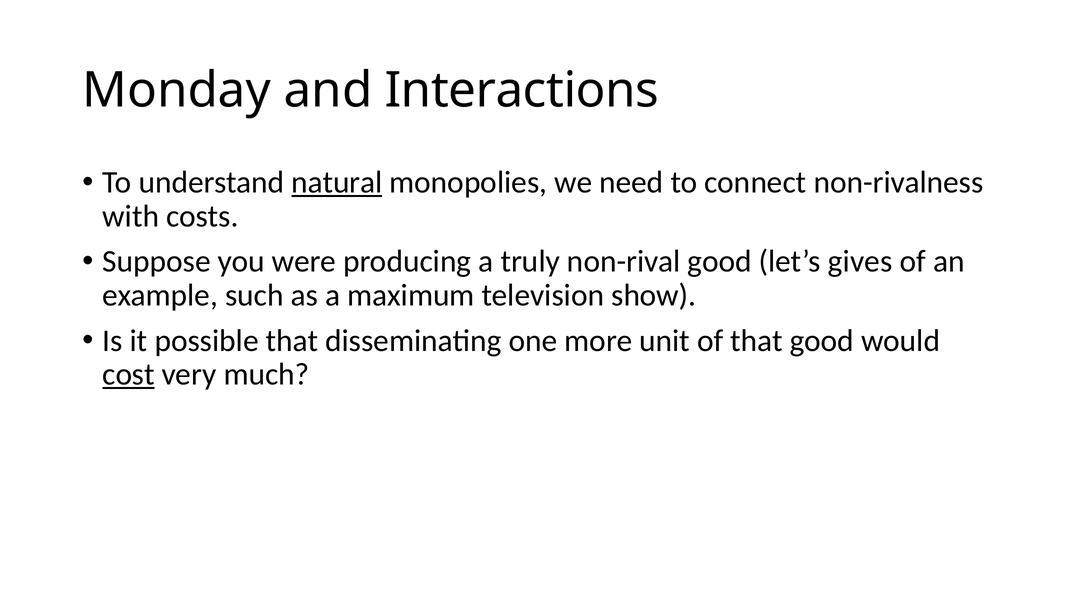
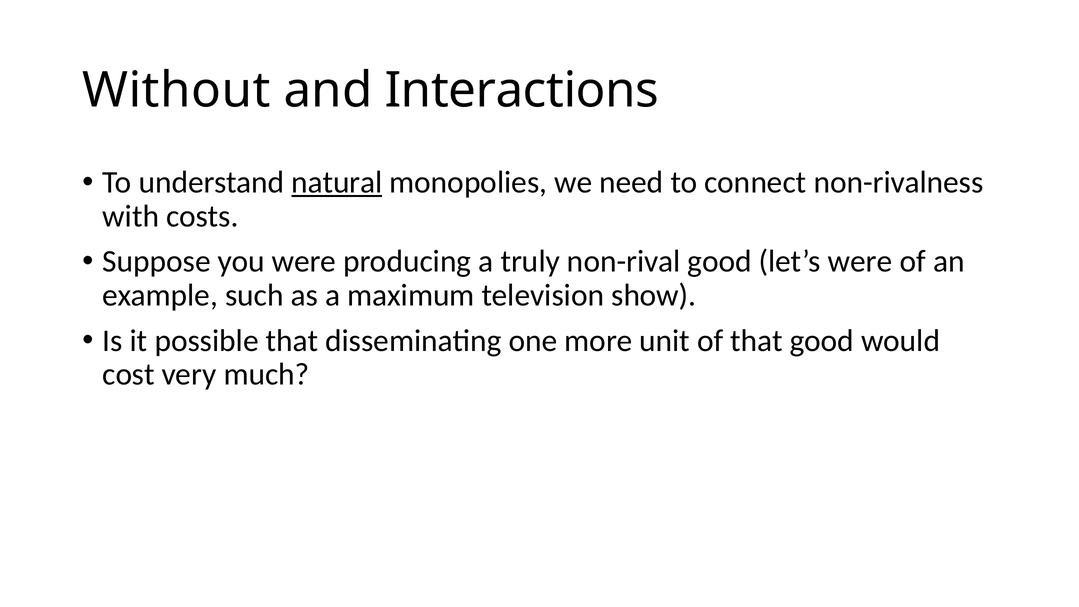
Monday: Monday -> Without (176, 91)
let’s gives: gives -> were (860, 261)
cost underline: present -> none (129, 375)
